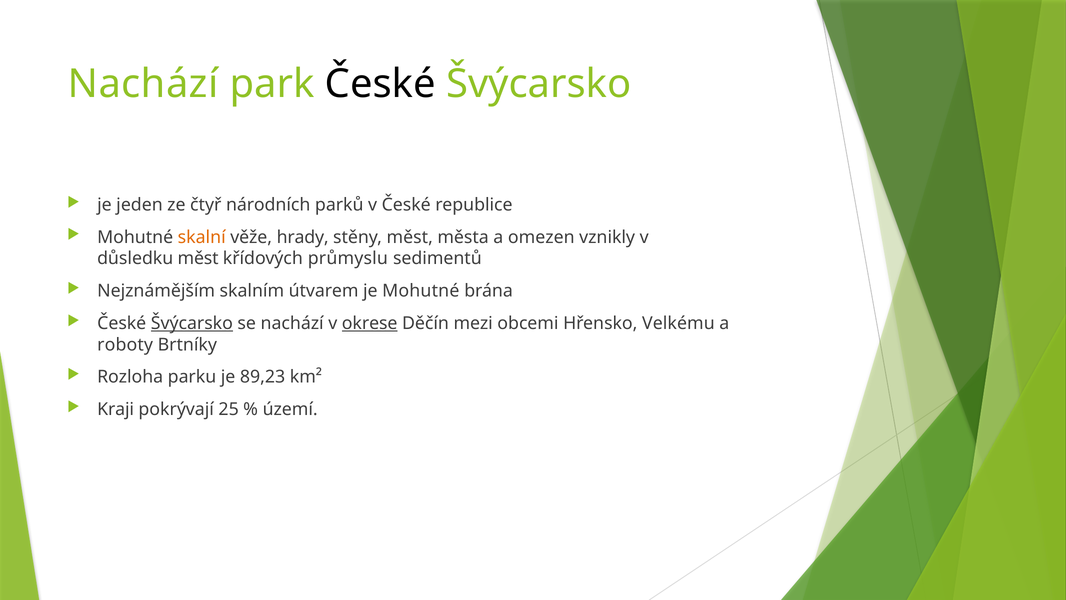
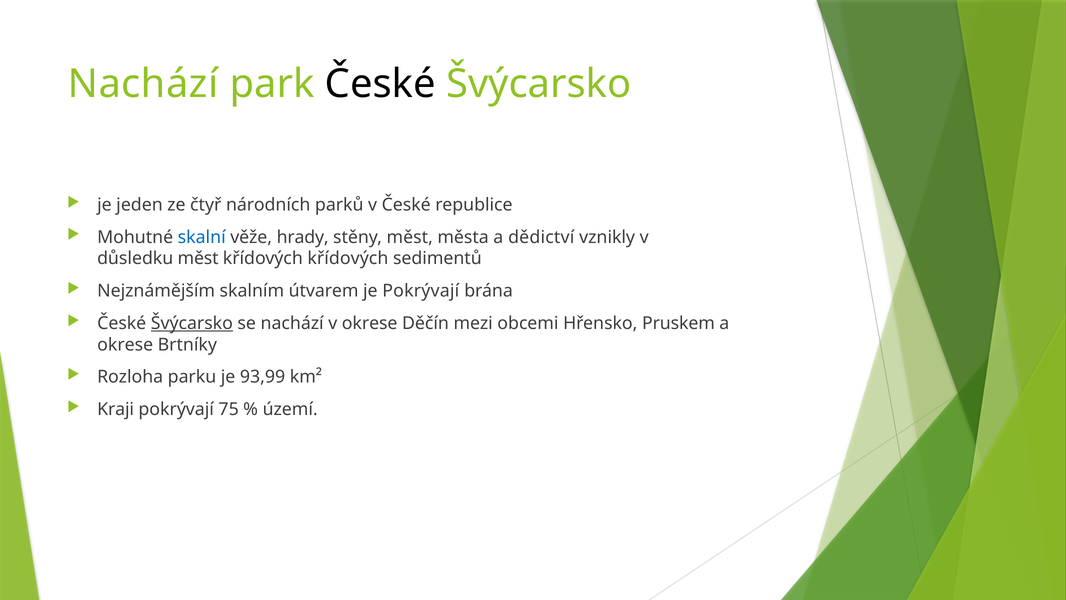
skalní colour: orange -> blue (202, 237)
omezen: omezen -> dědictví (541, 237)
křídových průmyslu: průmyslu -> křídových (348, 258)
je Mohutné: Mohutné -> Pokrývají (421, 291)
okrese underline: present -> none (370, 323)
Velkému: Velkému -> Pruskem (678, 323)
roboty: roboty -> okrese (125, 345)
89,23: 89,23 -> 93,99 (263, 377)
25: 25 -> 75 (229, 409)
